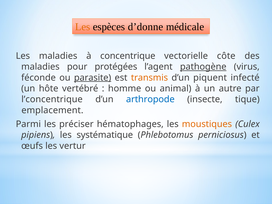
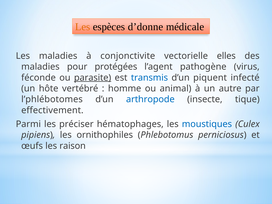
concentrique: concentrique -> conjonctivite (128, 56)
côte: côte -> elles (226, 56)
pathogène underline: present -> none (203, 67)
transmis colour: orange -> blue (149, 78)
l’concentrique: l’concentrique -> l’phlébotomes (52, 99)
emplacement: emplacement -> effectivement (52, 110)
moustiques colour: orange -> blue (207, 124)
systématique: systématique -> ornithophiles (105, 135)
vertur: vertur -> raison (73, 146)
